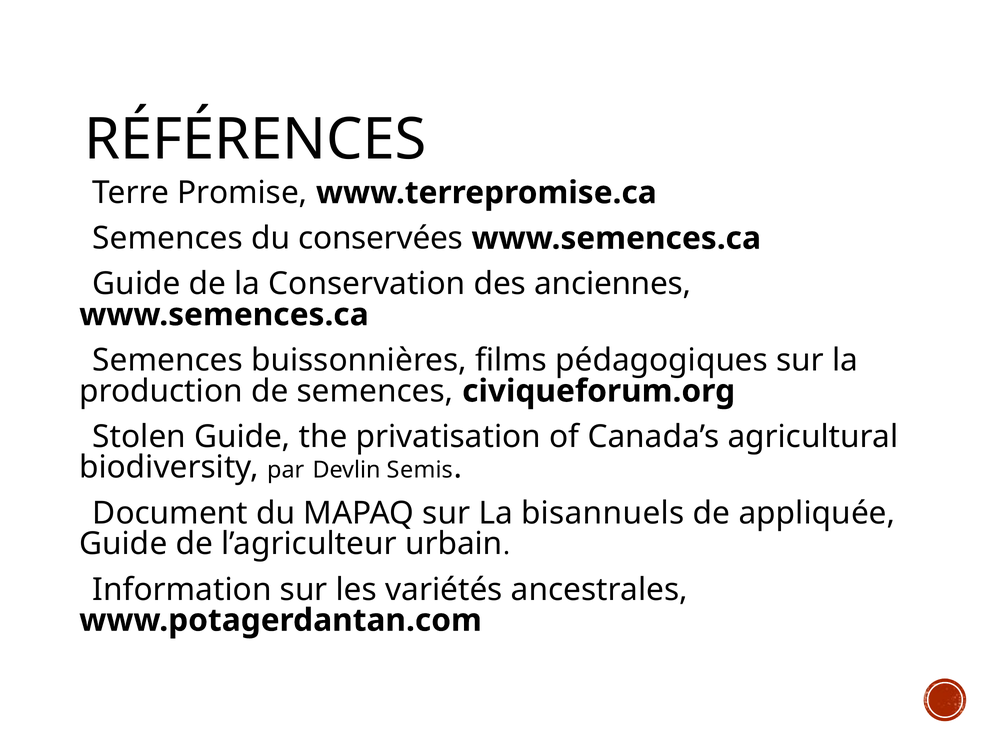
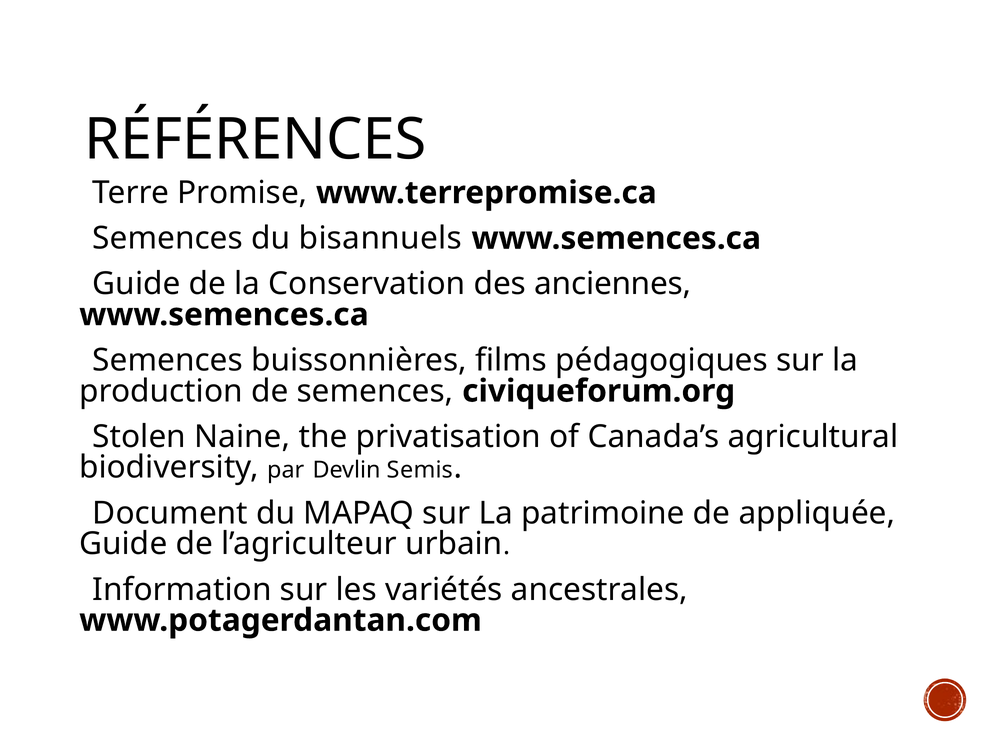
conservées: conservées -> bisannuels (380, 238)
Guide: Guide -> Naine (242, 436)
bisannuels: bisannuels -> patrimoine (603, 513)
